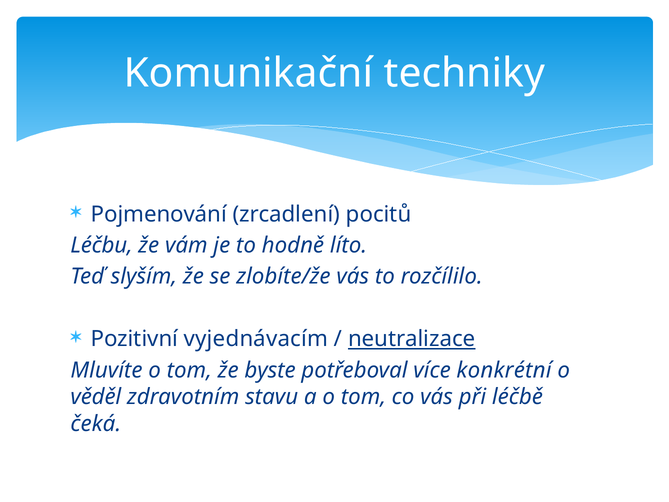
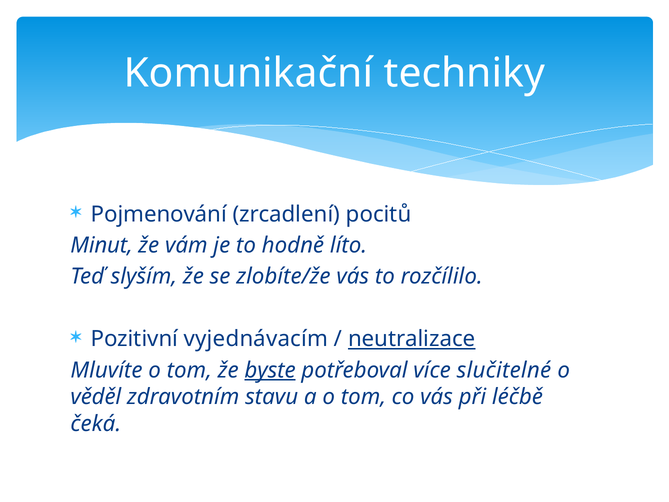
Léčbu: Léčbu -> Minut (102, 245)
byste underline: none -> present (270, 370)
konkrétní: konkrétní -> slučitelné (504, 370)
